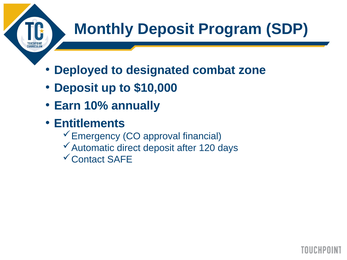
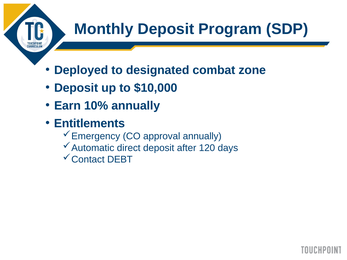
approval financial: financial -> annually (202, 136)
SAFE: SAFE -> DEBT (120, 160)
